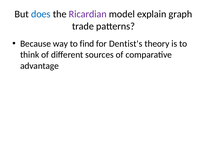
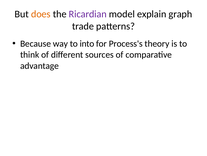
does colour: blue -> orange (41, 14)
find: find -> into (87, 43)
Dentist's: Dentist's -> Process's (126, 43)
